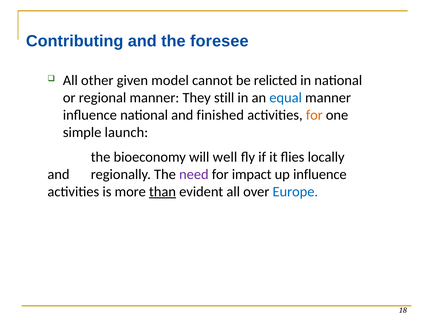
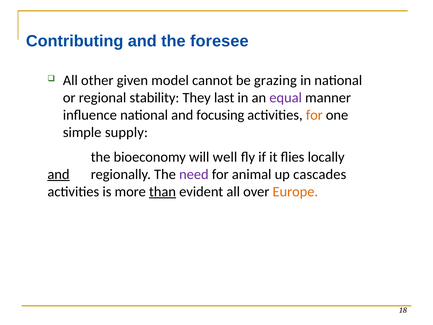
relicted: relicted -> grazing (275, 80)
regional manner: manner -> stability (154, 98)
still: still -> last (224, 98)
equal colour: blue -> purple (286, 98)
finished: finished -> focusing (220, 115)
launch: launch -> supply (126, 132)
and underline: none -> present (59, 174)
impact: impact -> animal (252, 174)
up influence: influence -> cascades (320, 174)
Europe colour: blue -> orange (295, 191)
